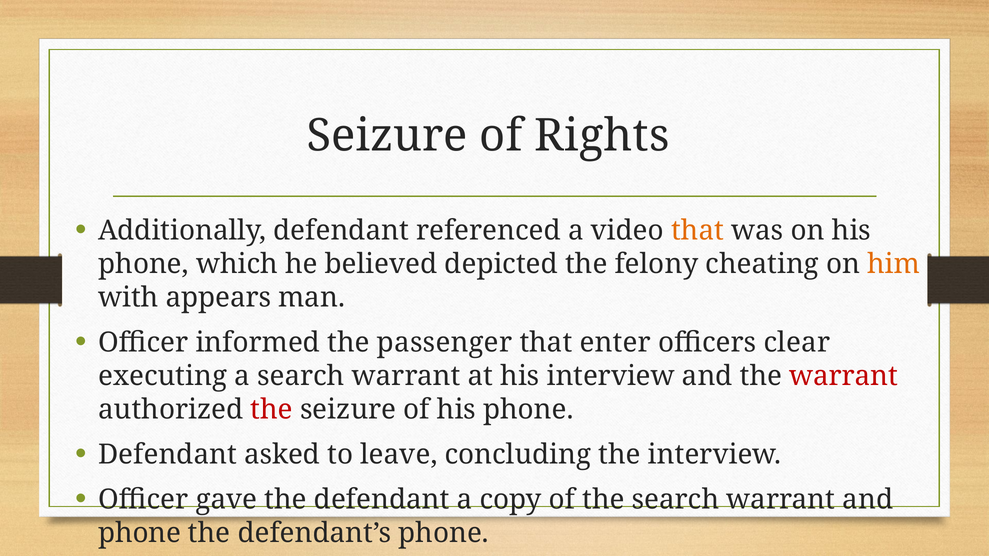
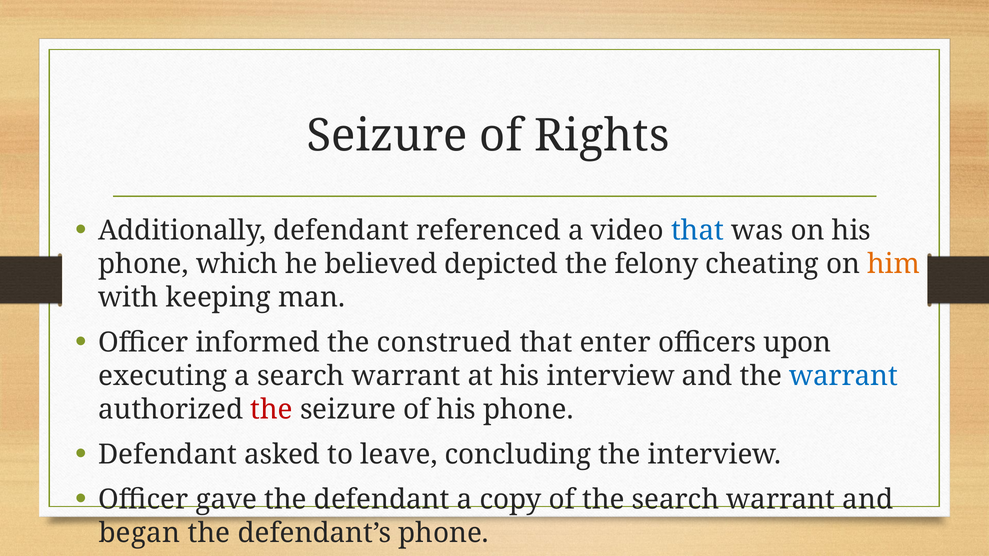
that colour: orange -> blue (698, 231)
appears: appears -> keeping (218, 298)
passenger: passenger -> construed (444, 343)
clear: clear -> upon (797, 343)
warrant colour: red -> blue (844, 376)
phone: phone -> began (139, 533)
